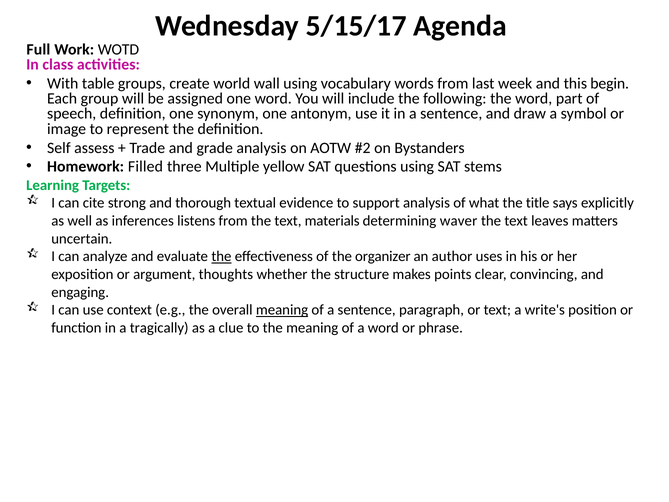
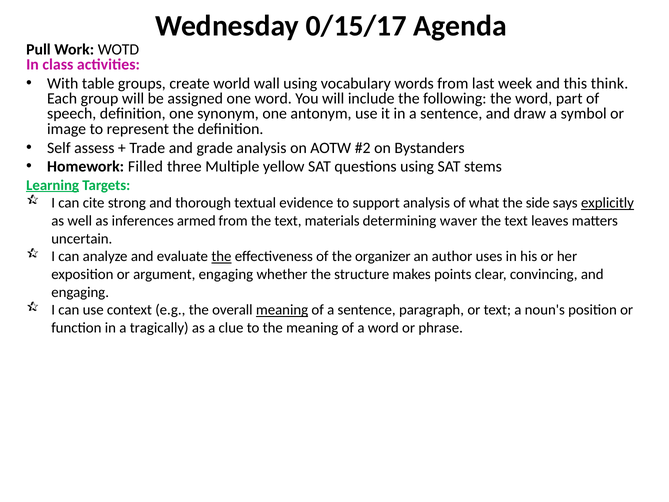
5/15/17: 5/15/17 -> 0/15/17 (356, 26)
Full: Full -> Pull (38, 49)
begin: begin -> think (610, 83)
Learning underline: none -> present (53, 185)
title: title -> side (538, 203)
explicitly underline: none -> present (607, 203)
listens: listens -> armed (196, 221)
argument thoughts: thoughts -> engaging (226, 274)
write's: write's -> noun's (545, 310)
